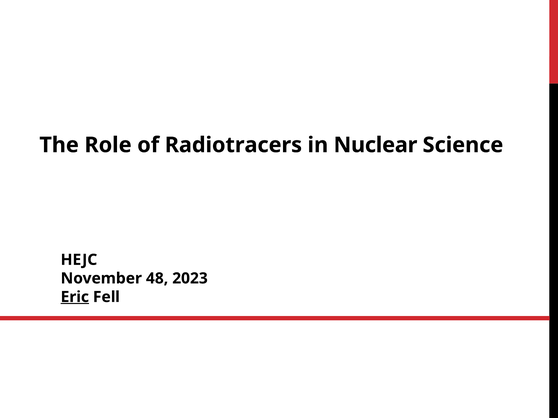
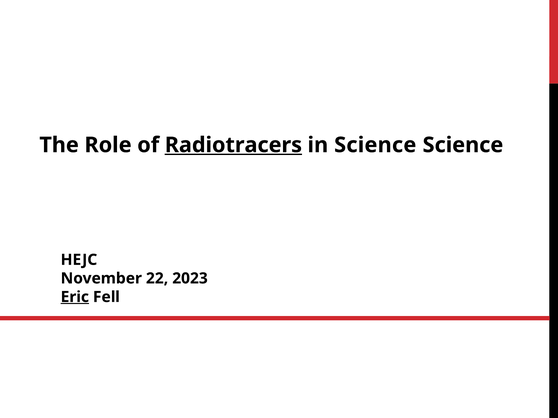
Radiotracers underline: none -> present (233, 145)
in Nuclear: Nuclear -> Science (375, 145)
48: 48 -> 22 (157, 279)
